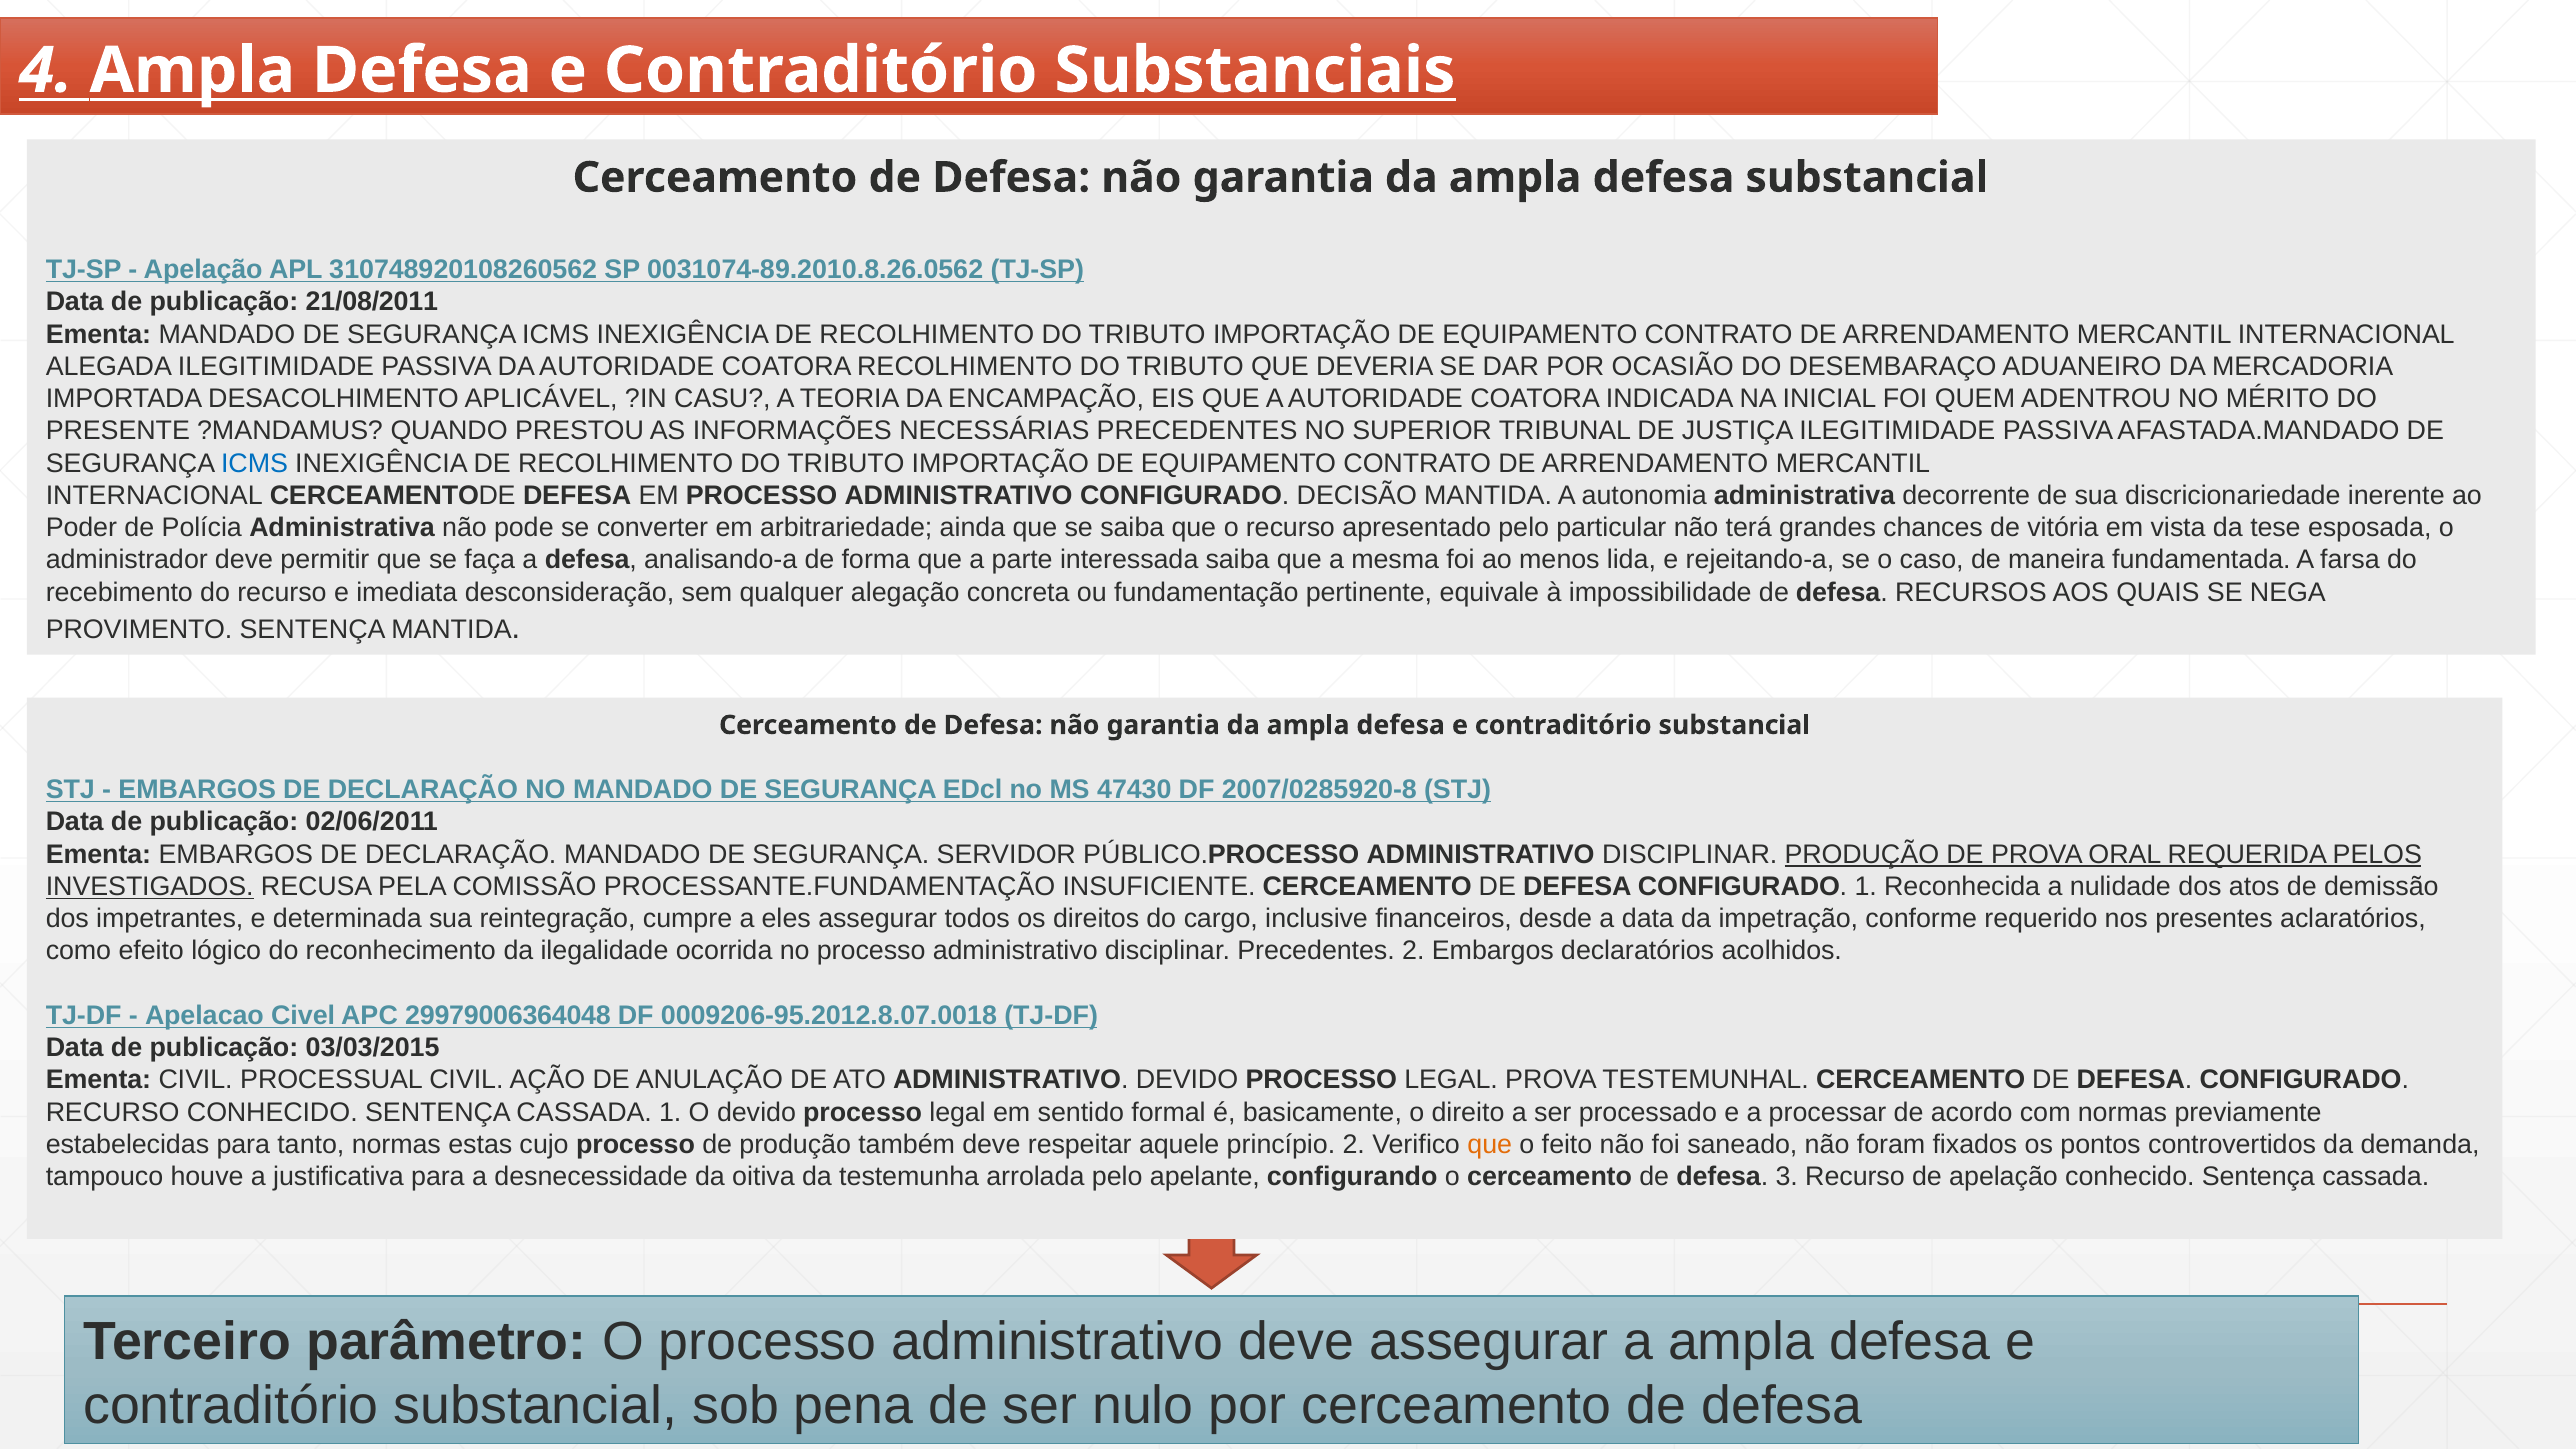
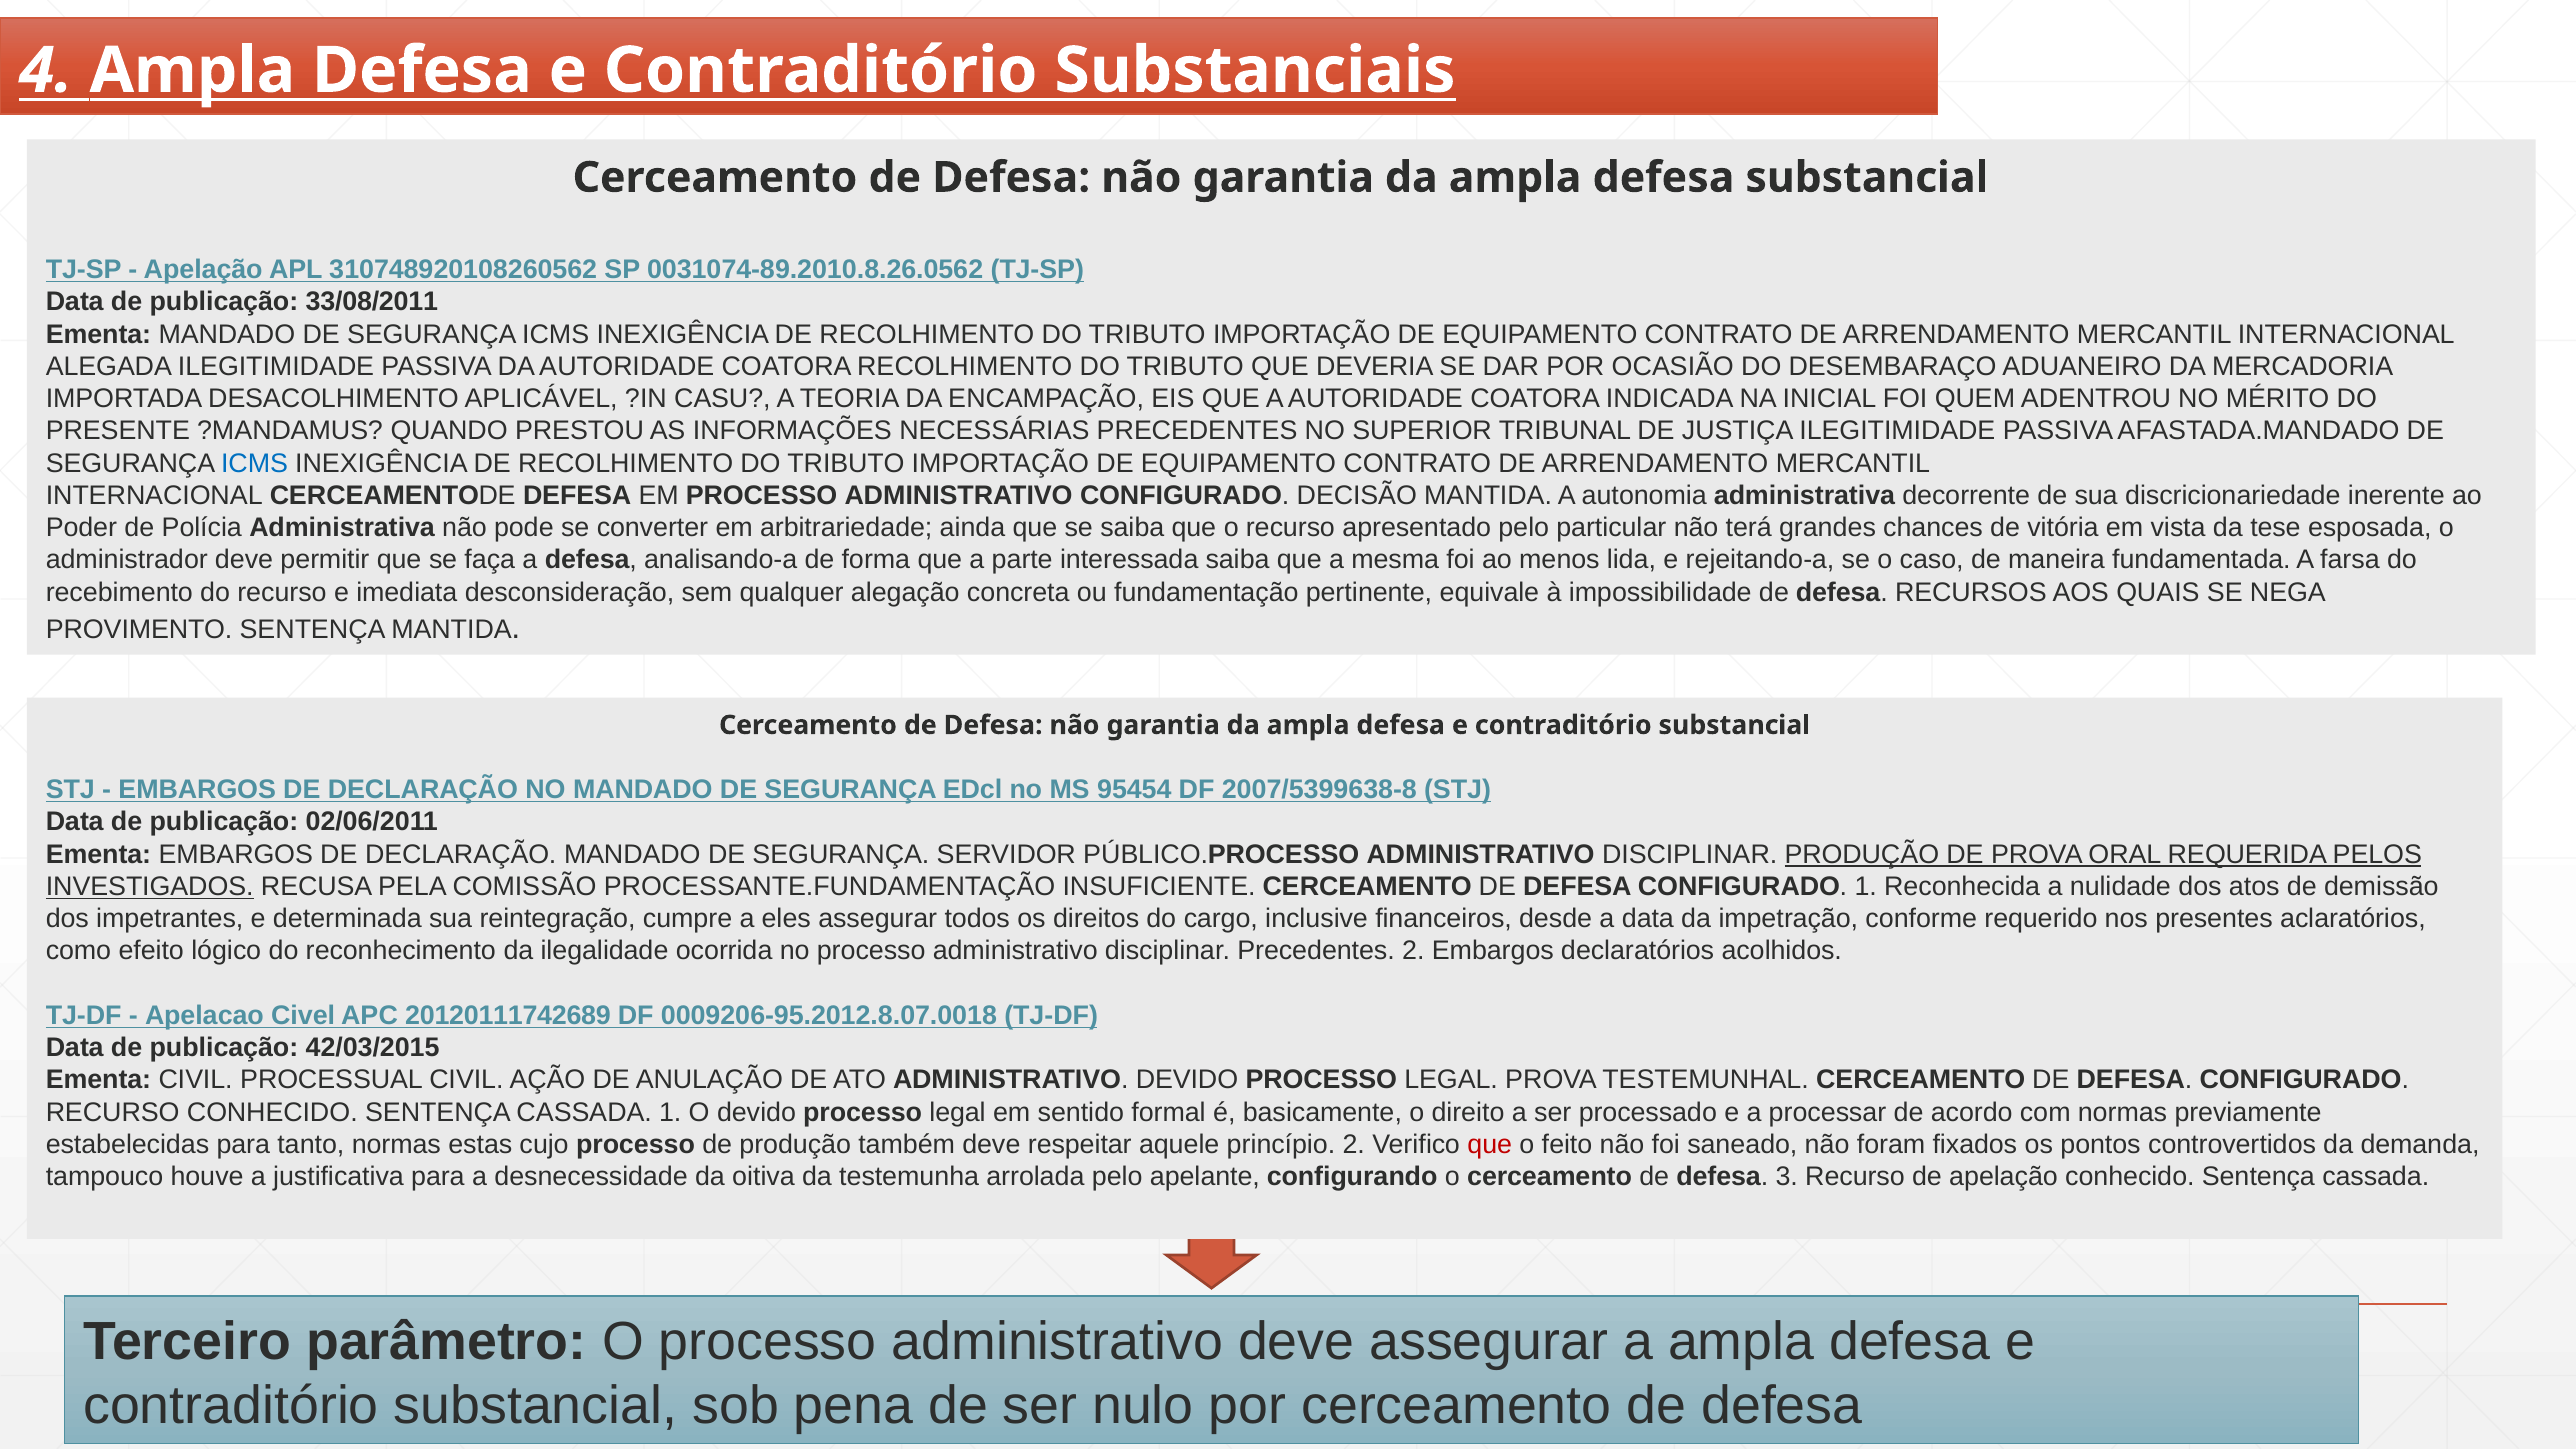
21/08/2011: 21/08/2011 -> 33/08/2011 (372, 302)
47430: 47430 -> 95454 (1134, 790)
2007/0285920-8: 2007/0285920-8 -> 2007/5399638-8 (1319, 790)
29979006364048: 29979006364048 -> 20120111742689 (508, 1015)
03/03/2015: 03/03/2015 -> 42/03/2015 (373, 1048)
que colour: orange -> red (1490, 1144)
